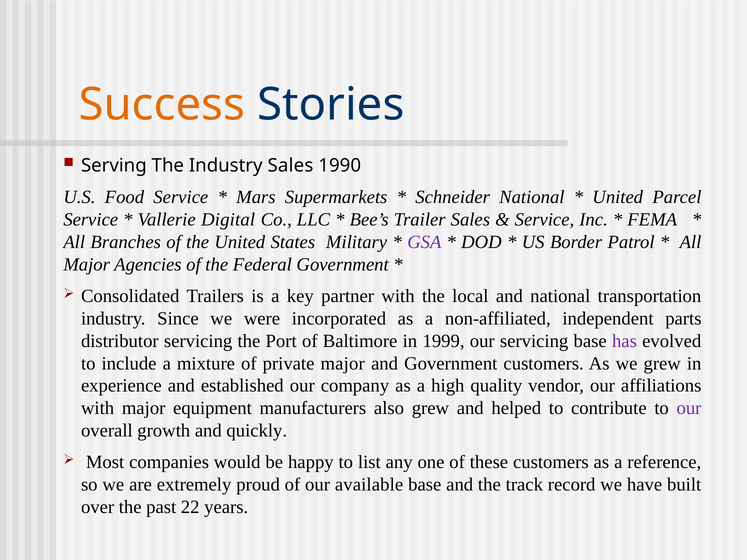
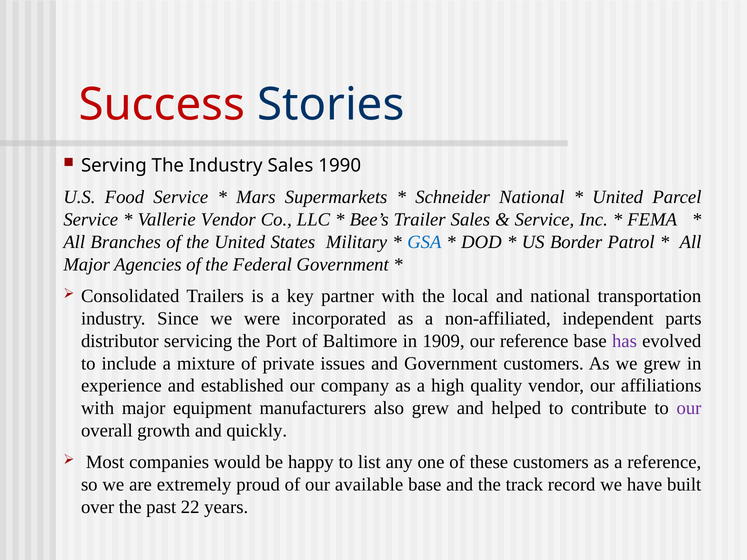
Success colour: orange -> red (162, 105)
Vallerie Digital: Digital -> Vendor (228, 220)
GSA colour: purple -> blue (424, 242)
1999: 1999 -> 1909 (444, 341)
our servicing: servicing -> reference (534, 341)
private major: major -> issues (343, 364)
